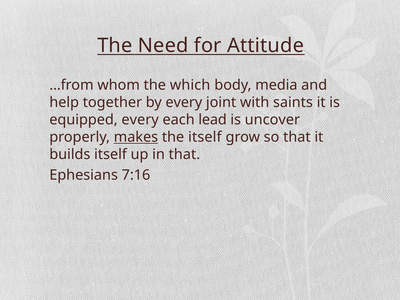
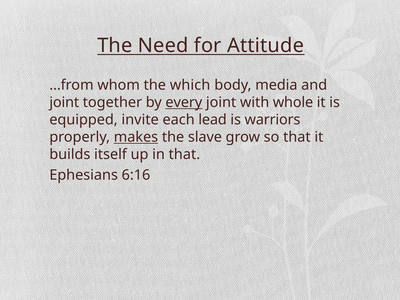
help: help -> joint (64, 102)
every underline: none -> present (184, 102)
saints: saints -> whole (293, 102)
equipped every: every -> invite (140, 120)
uncover: uncover -> warriors (272, 120)
the itself: itself -> slave (205, 137)
7:16: 7:16 -> 6:16 (136, 175)
